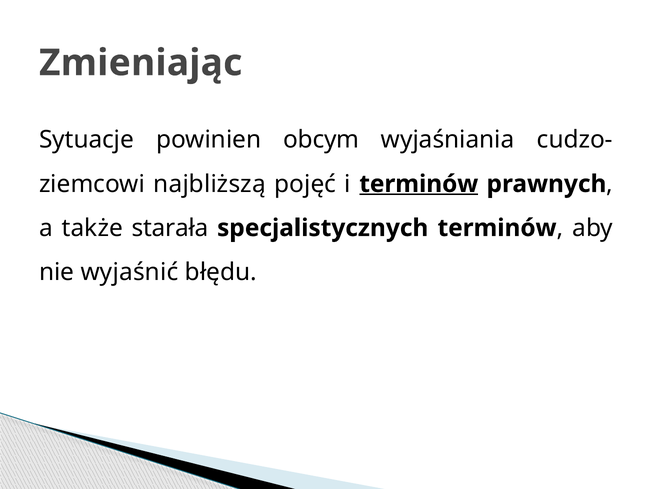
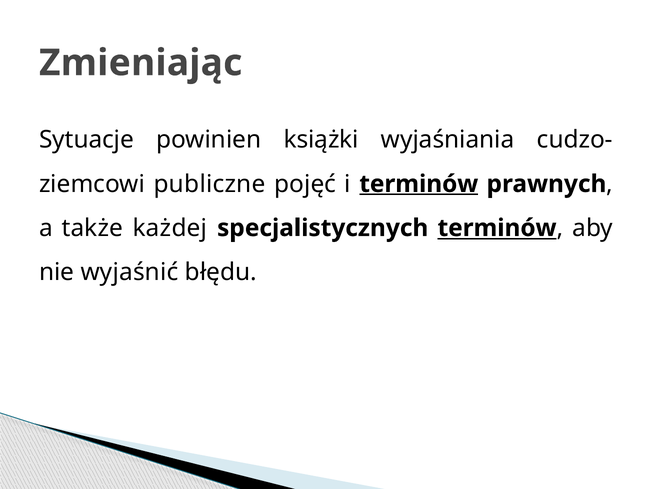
obcym: obcym -> książki (321, 140)
najbliższą: najbliższą -> publiczne (210, 184)
starała: starała -> każdej (170, 228)
terminów underline: none -> present (497, 228)
